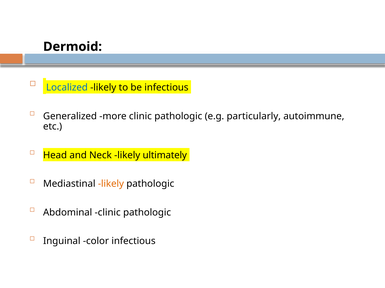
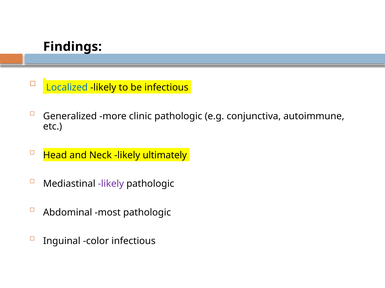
Dermoid: Dermoid -> Findings (72, 47)
particularly: particularly -> conjunctiva (254, 117)
likely colour: orange -> purple (111, 184)
Abdominal clinic: clinic -> most (108, 213)
